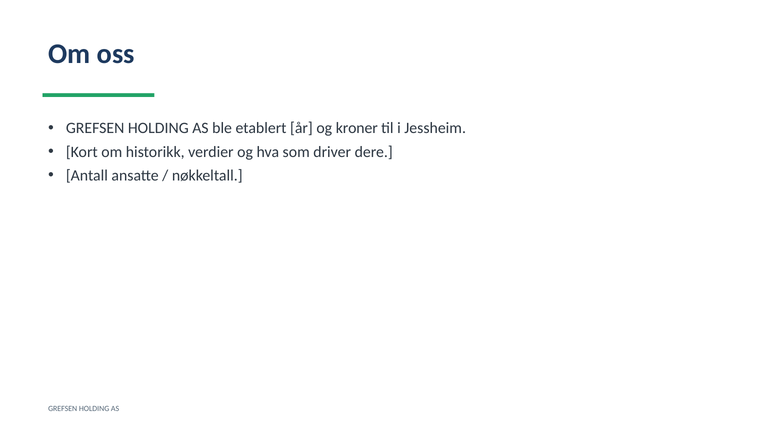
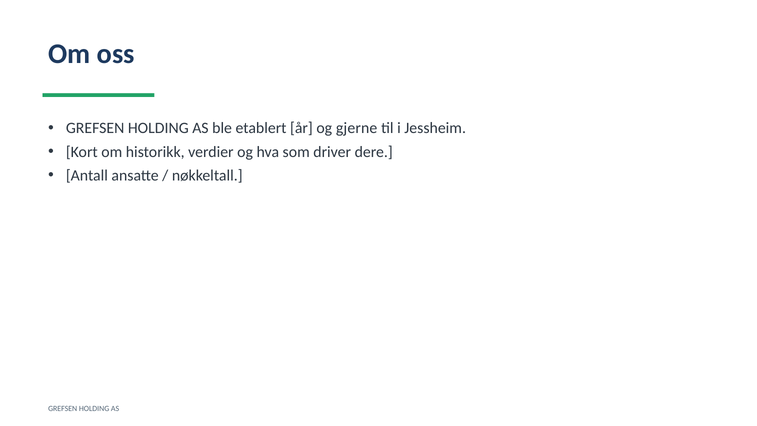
kroner: kroner -> gjerne (357, 128)
